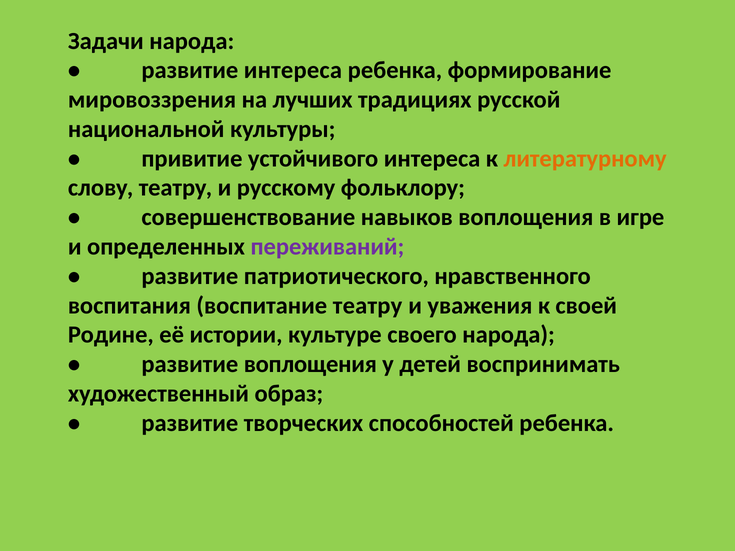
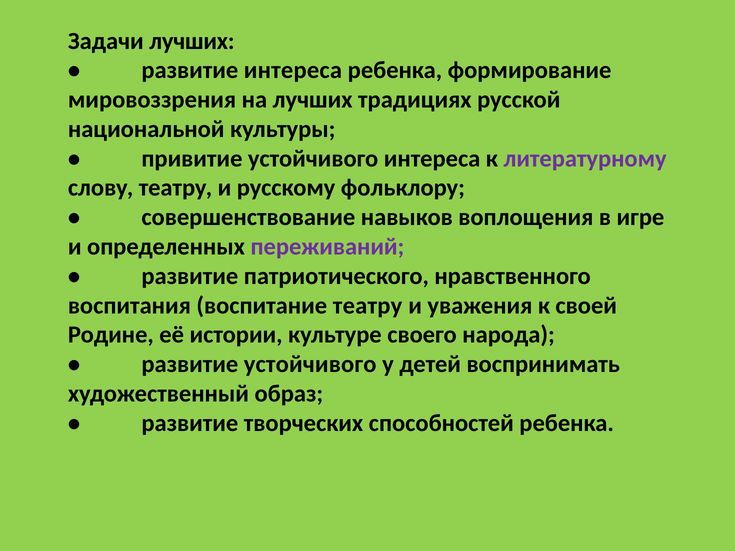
Задачи народа: народа -> лучших (192, 41)
литературному colour: orange -> purple (585, 159)
развитие воплощения: воплощения -> устойчивого (310, 364)
